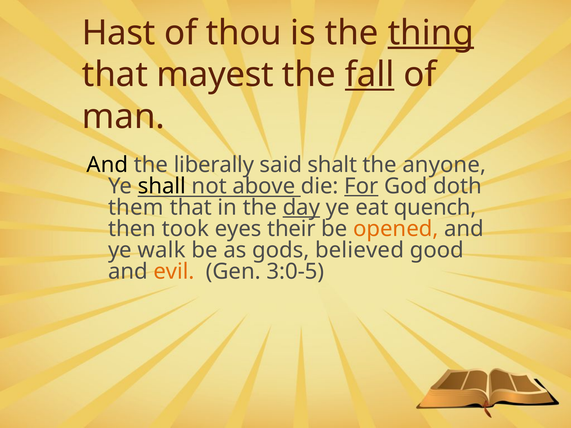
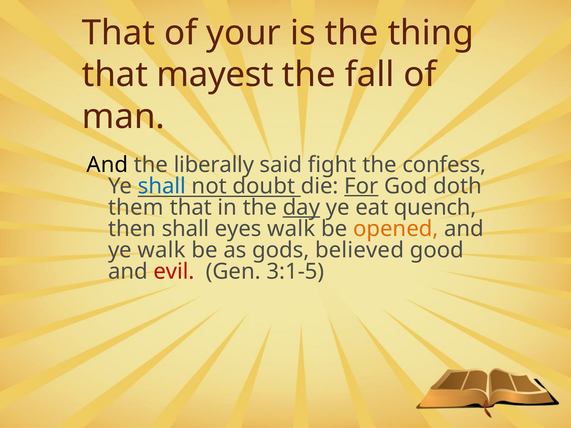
Hast: Hast -> That (118, 33)
thou: thou -> your (244, 33)
thing underline: present -> none (431, 33)
fall underline: present -> none (370, 75)
shalt: shalt -> fight (332, 165)
anyone: anyone -> confess (444, 165)
shall colour: black -> blue (162, 186)
above: above -> doubt (264, 186)
then took: took -> shall (186, 229)
eyes their: their -> walk (291, 229)
evil colour: orange -> red (174, 272)
3:0-5: 3:0-5 -> 3:1-5 (295, 272)
